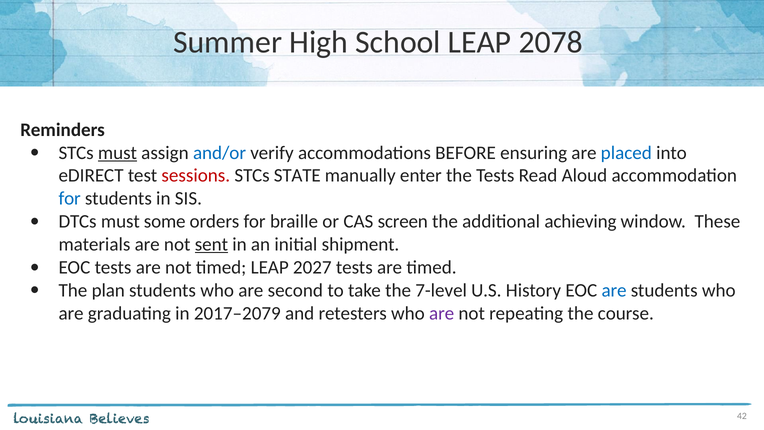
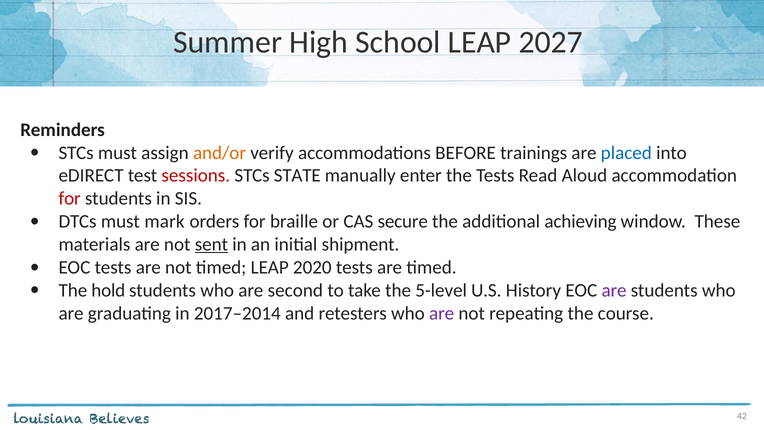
2078: 2078 -> 2027 (551, 42)
must underline: present -> none (117, 153)
and/or colour: blue -> orange (220, 153)
ensuring: ensuring -> trainings (534, 153)
for colour: blue -> red (70, 198)
some: some -> mark (165, 221)
screen: screen -> secure (403, 221)
2027: 2027 -> 2020 (312, 267)
plan: plan -> hold (108, 290)
7-level: 7-level -> 5-level (441, 290)
are colour: blue -> purple (614, 290)
2017–2079: 2017–2079 -> 2017–2014 (237, 313)
